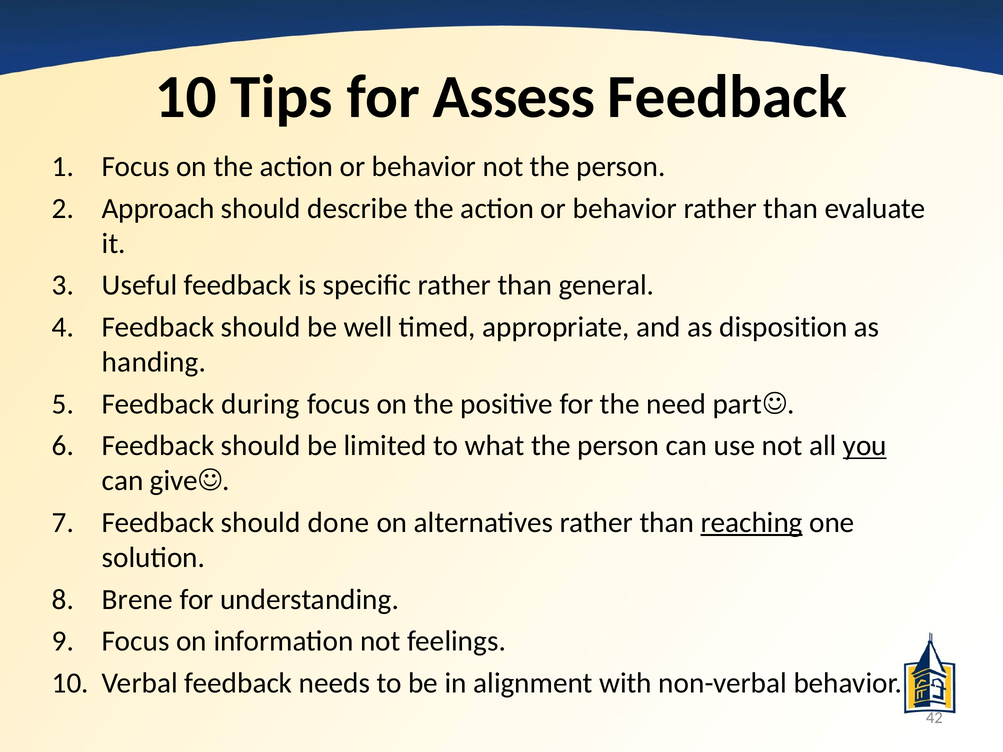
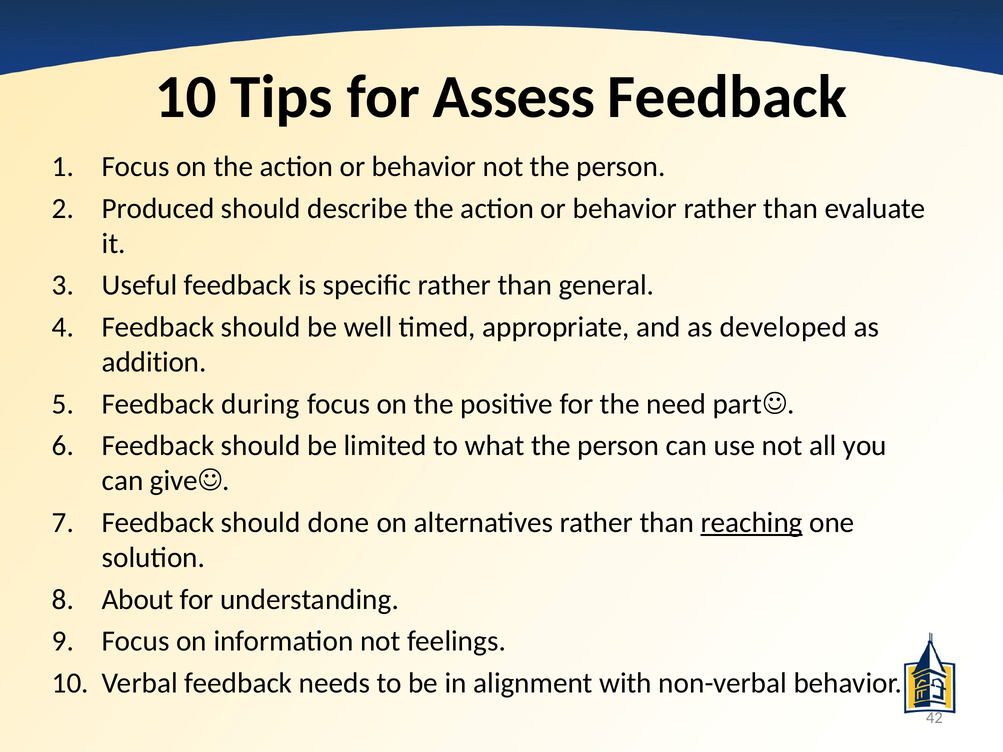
Approach: Approach -> Produced (158, 208)
disposition: disposition -> developed (783, 327)
handing: handing -> addition (154, 362)
you underline: present -> none (865, 446)
Brene: Brene -> About (138, 600)
